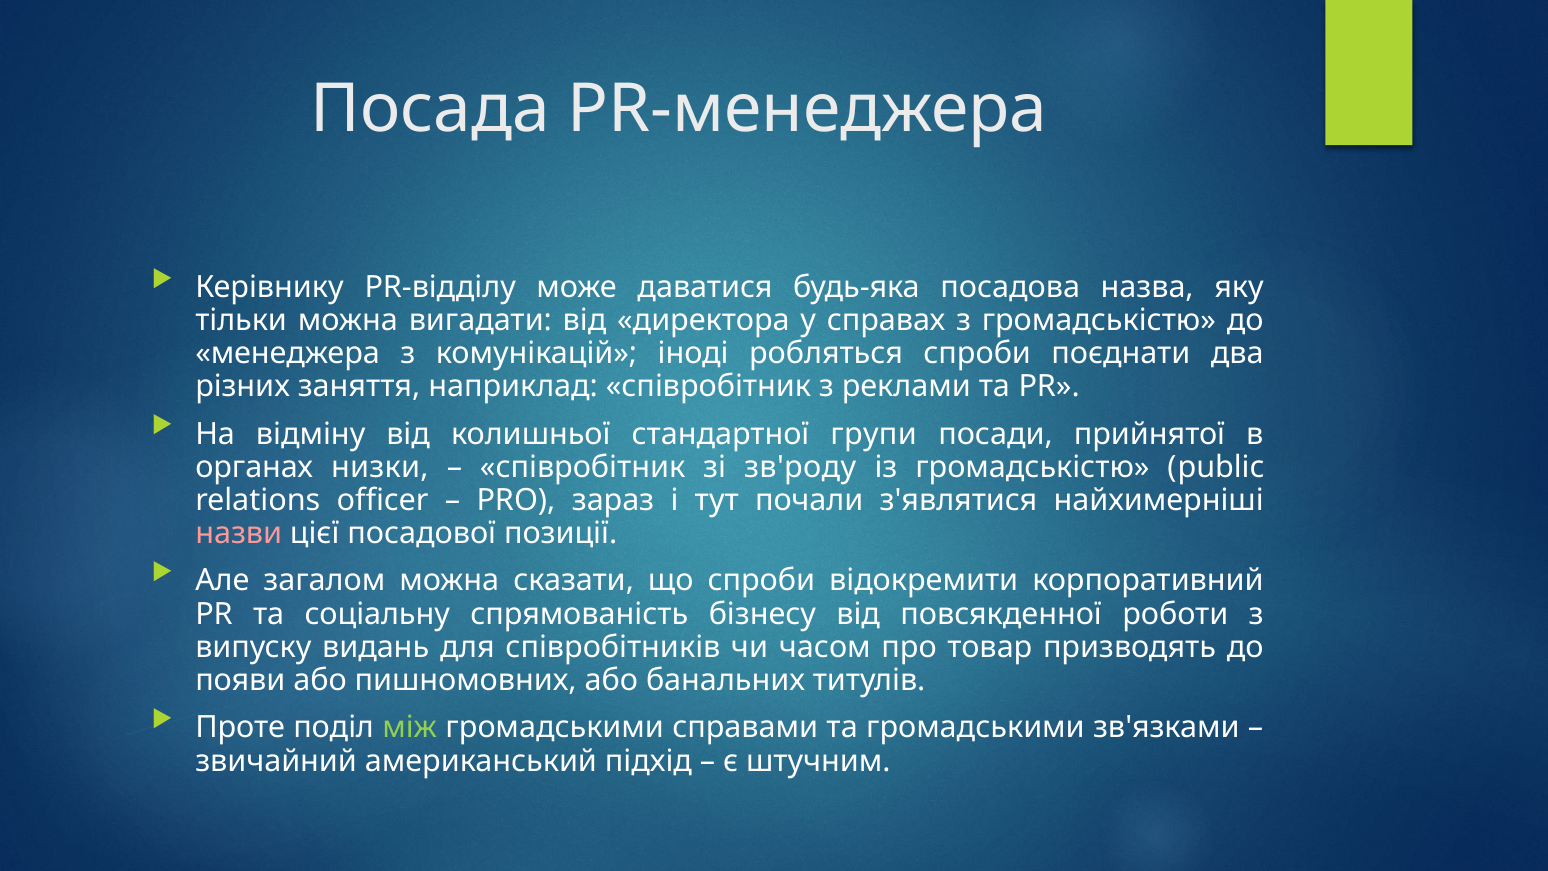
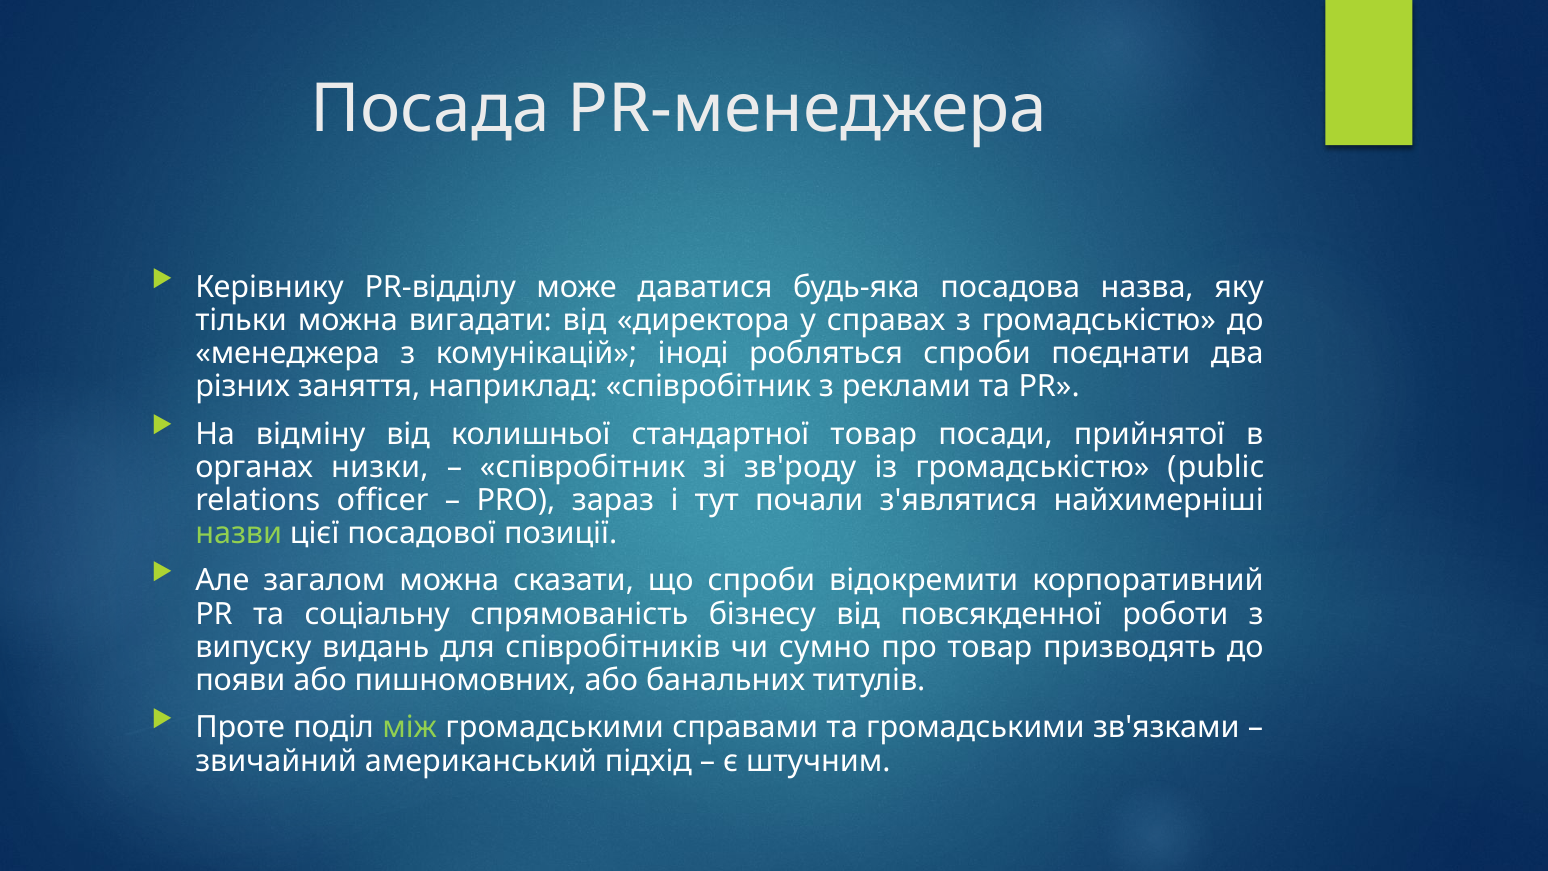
стандартної групи: групи -> товар (874, 434)
назви colour: pink -> light green (239, 533)
часом: часом -> сумно (825, 647)
